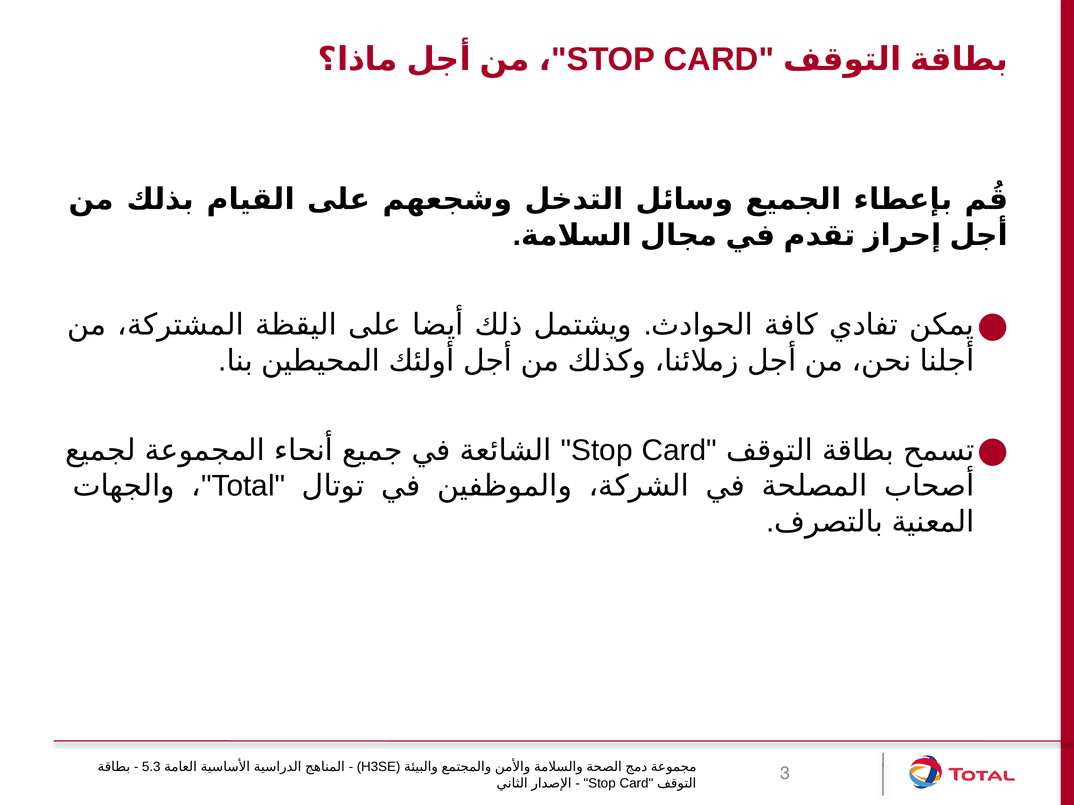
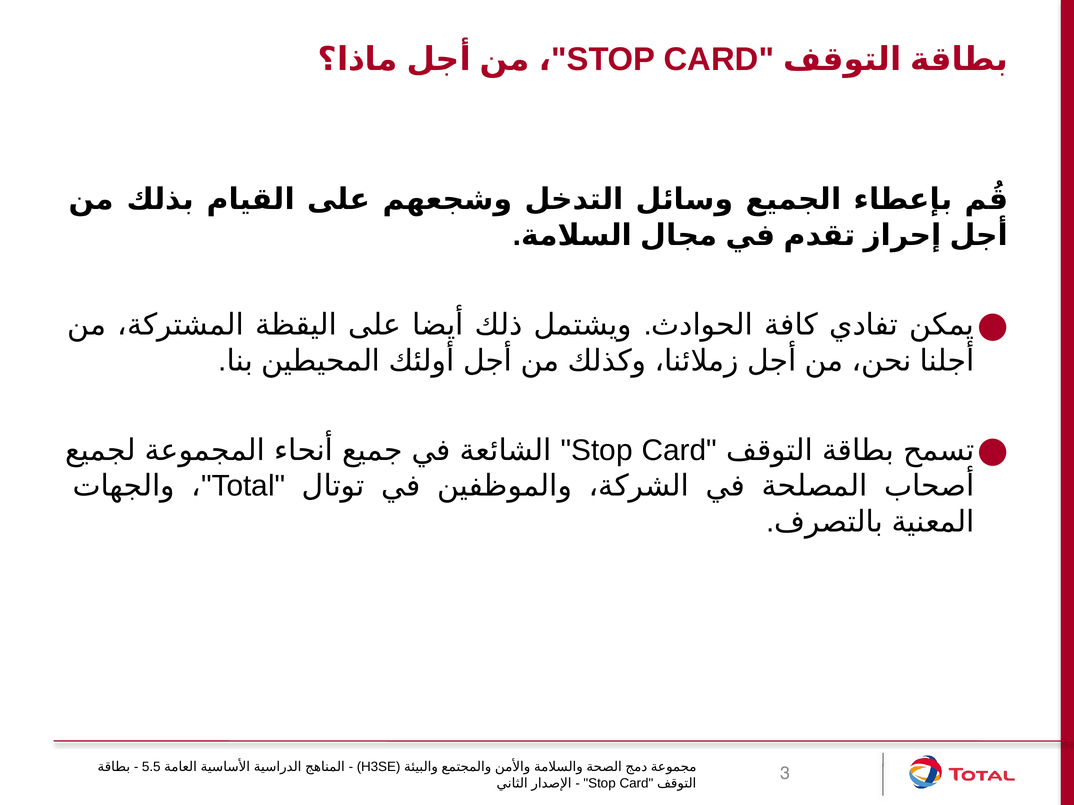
5.3: 5.3 -> 5.5 (151, 767)
